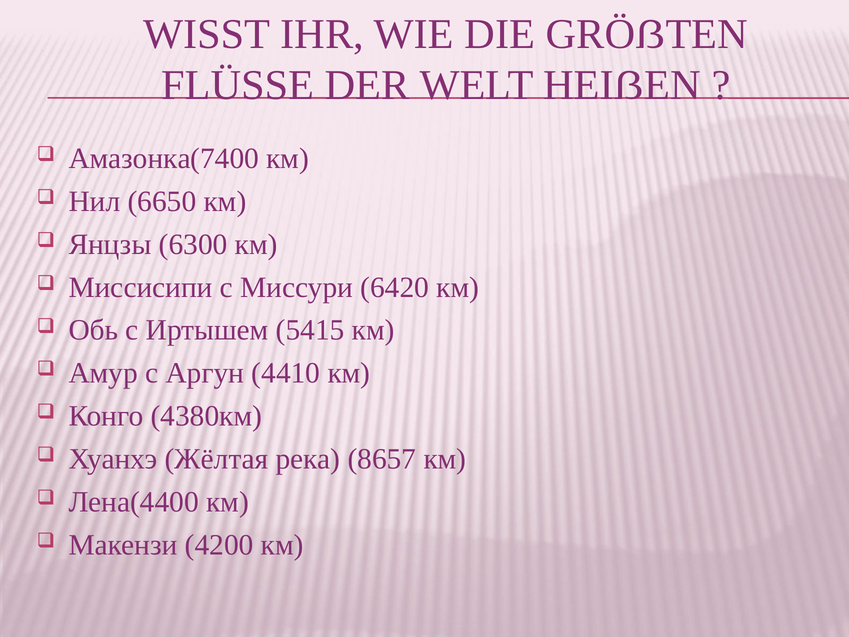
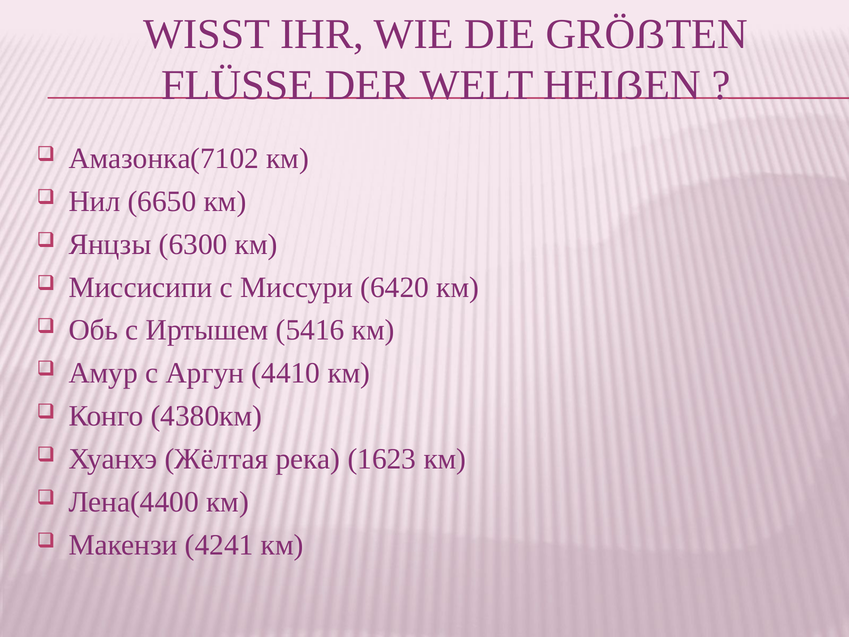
Амазонка(7400: Амазонка(7400 -> Амазонка(7102 (164, 158)
5415: 5415 -> 5416 (310, 330)
8657: 8657 -> 1623 (382, 459)
4200: 4200 -> 4241 (219, 545)
